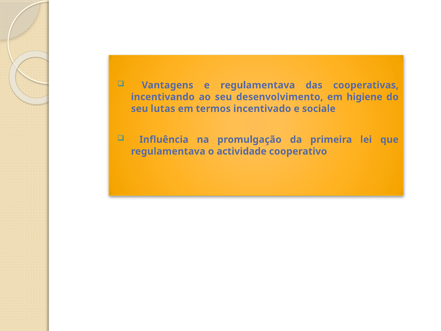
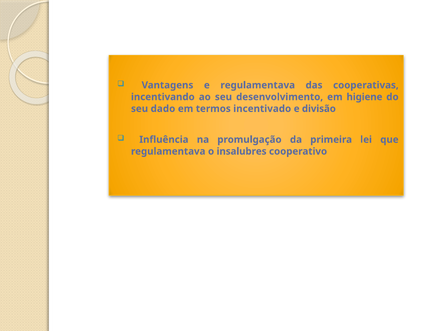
lutas: lutas -> dado (163, 109)
sociale: sociale -> divisão (319, 109)
actividade: actividade -> insalubres (242, 151)
